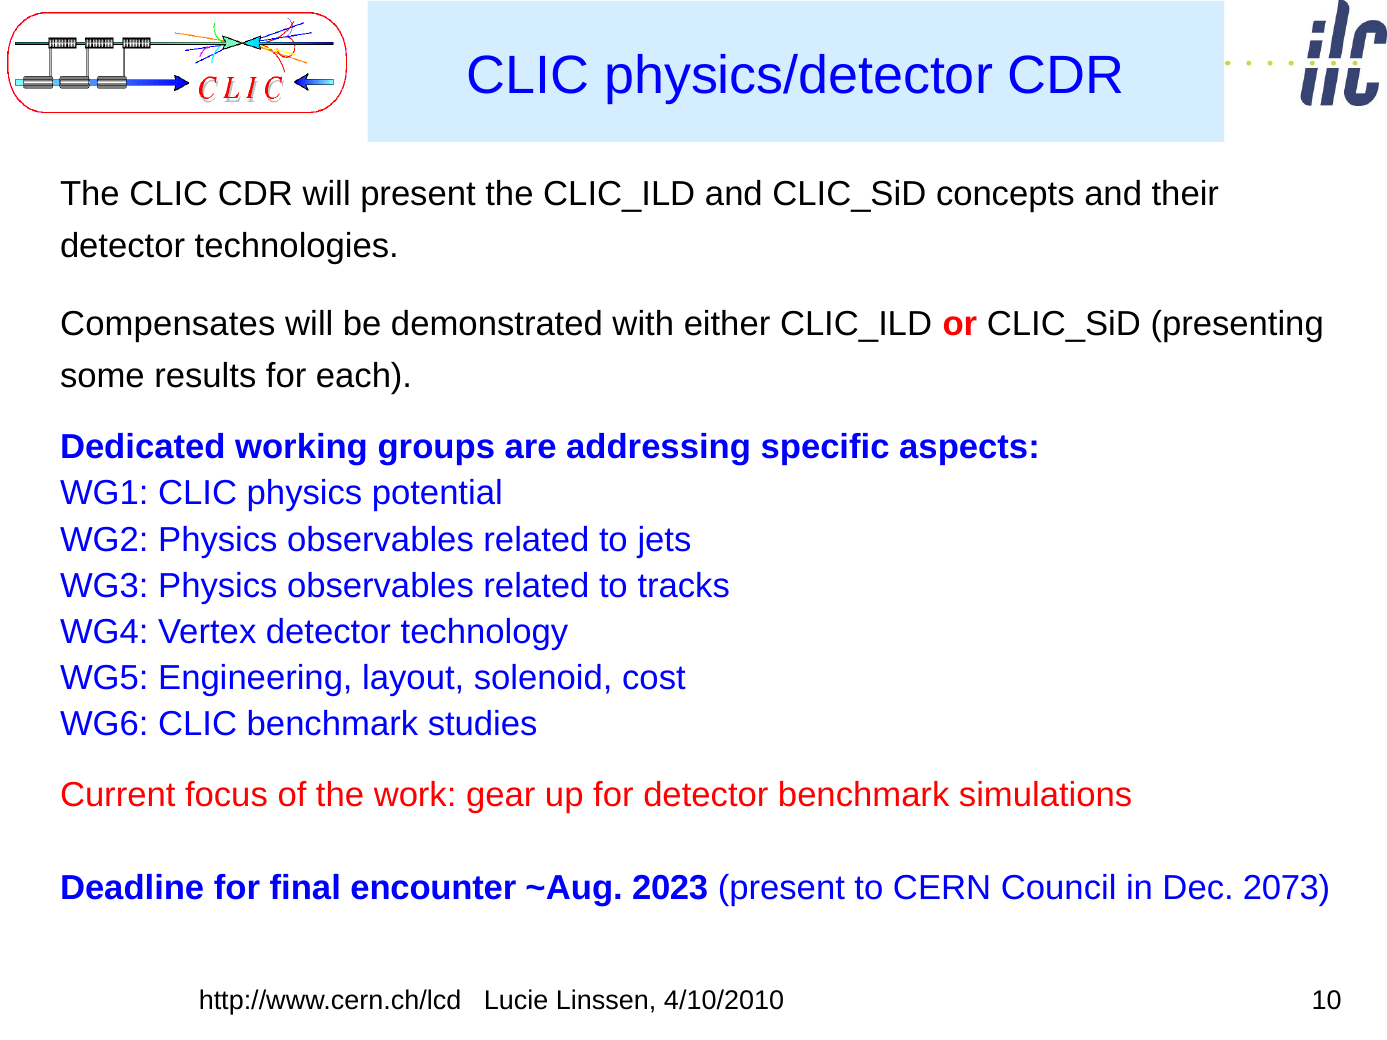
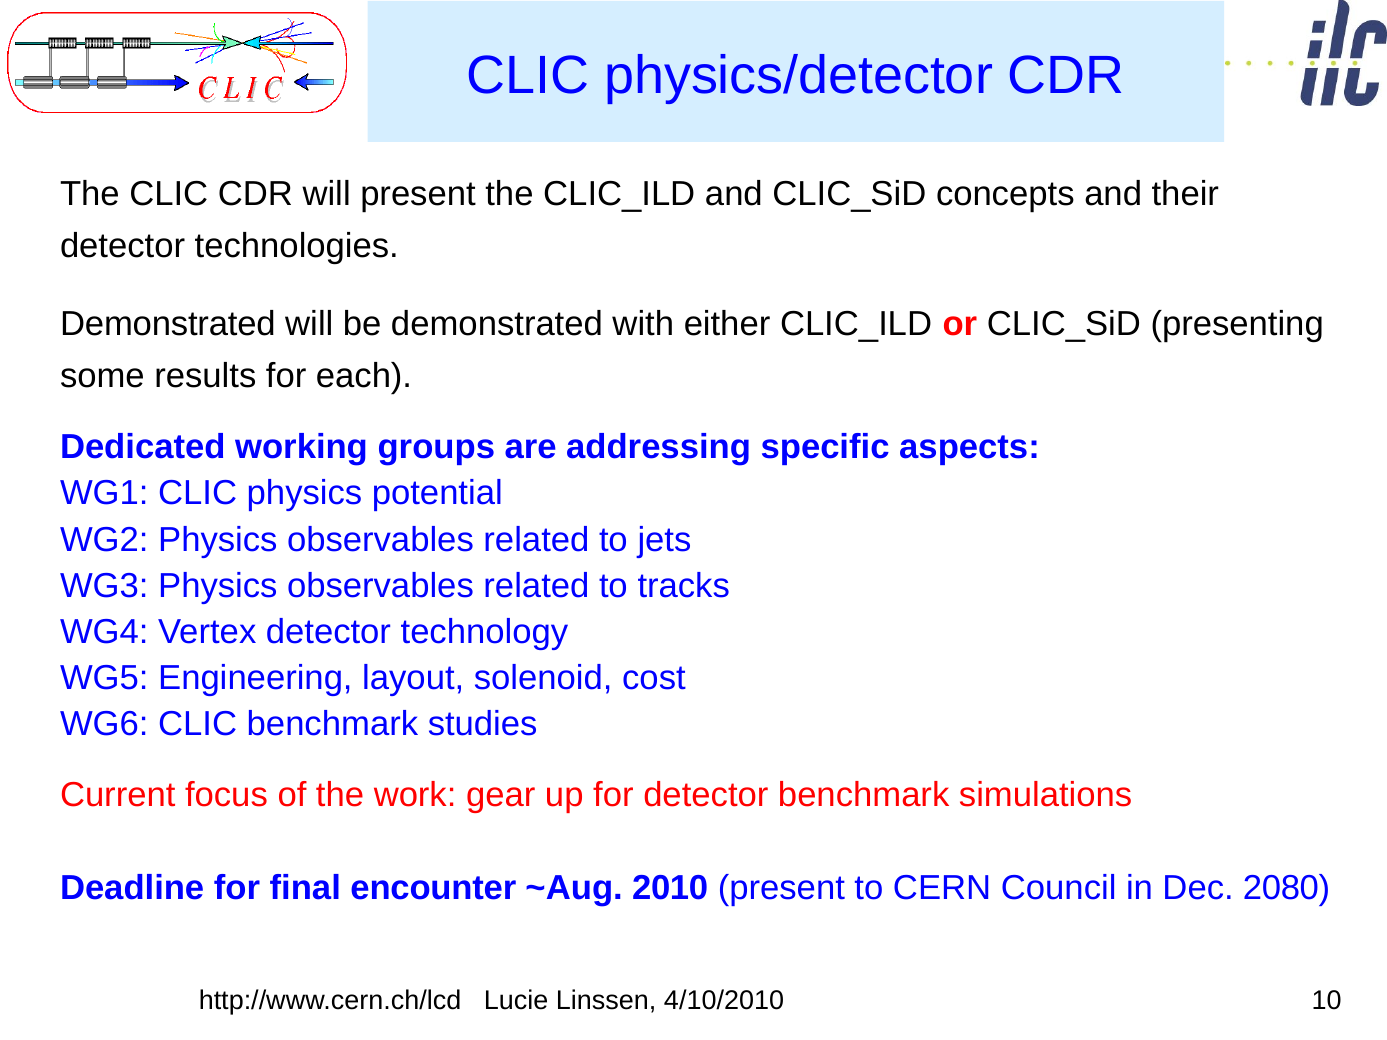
Compensates: Compensates -> Demonstrated (168, 325)
2023: 2023 -> 2010 (670, 888)
2073: 2073 -> 2080 (1287, 888)
